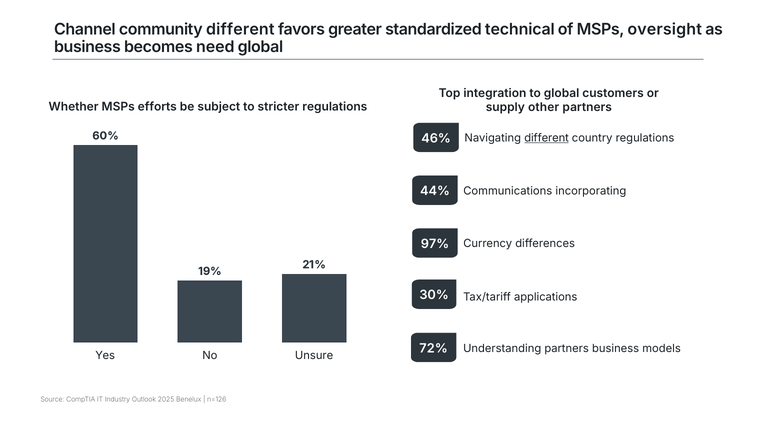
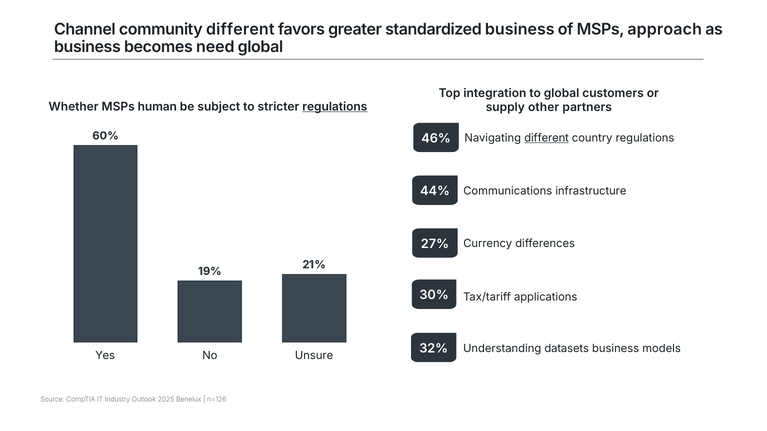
standardized technical: technical -> business (520, 30)
oversight: oversight -> approach (665, 30)
efforts: efforts -> human (157, 107)
regulations underline: none -> present (335, 107)
incorporating: incorporating -> infrastructure (591, 191)
97%: 97% -> 27% (435, 244)
72%: 72% -> 32% (434, 349)
Understanding partners: partners -> datasets (567, 349)
